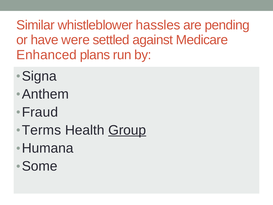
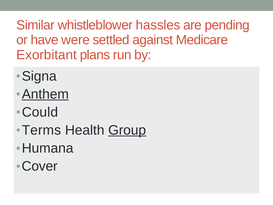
Enhanced: Enhanced -> Exorbitant (47, 55)
Anthem underline: none -> present (45, 94)
Fraud: Fraud -> Could (40, 112)
Some: Some -> Cover (40, 166)
